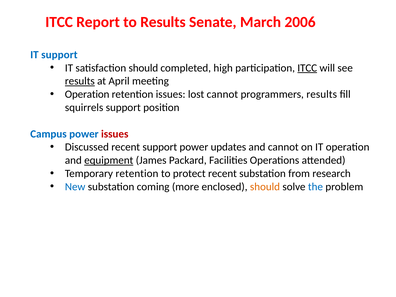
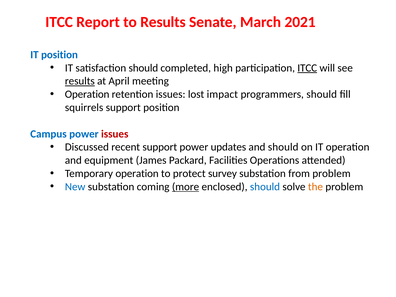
2006: 2006 -> 2021 (300, 22)
IT support: support -> position (59, 55)
lost cannot: cannot -> impact (222, 94)
programmers results: results -> should (322, 94)
and cannot: cannot -> should (283, 147)
equipment underline: present -> none (109, 160)
Temporary retention: retention -> operation (137, 174)
protect recent: recent -> survey (222, 174)
from research: research -> problem (332, 174)
more underline: none -> present (186, 187)
should colour: orange -> blue (265, 187)
the colour: blue -> orange (315, 187)
